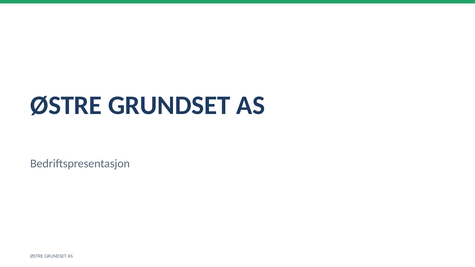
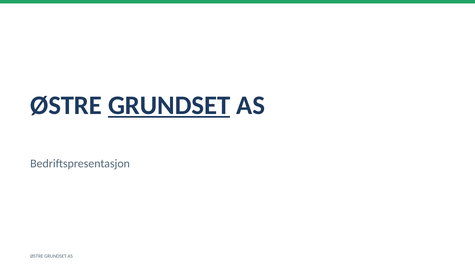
GRUNDSET underline: none -> present (169, 105)
